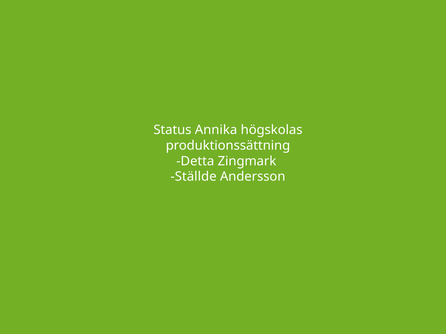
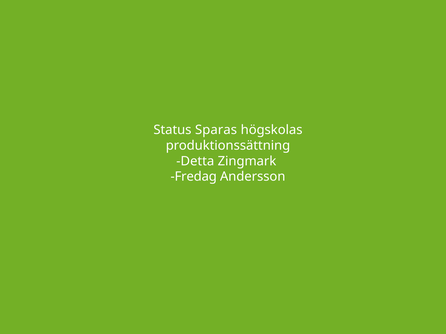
Annika: Annika -> Sparas (216, 130)
Ställde: Ställde -> Fredag (194, 177)
